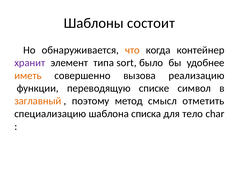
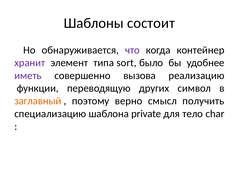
что colour: orange -> purple (132, 50)
иметь colour: orange -> purple (28, 76)
списке: списке -> других (154, 88)
метод: метод -> верно (129, 101)
отметить: отметить -> получить (203, 101)
списка: списка -> private (146, 114)
